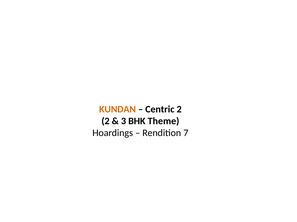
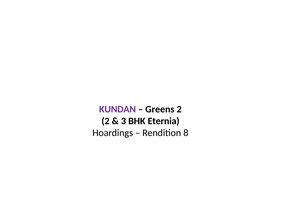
KUNDAN colour: orange -> purple (118, 110)
Centric: Centric -> Greens (160, 110)
Theme: Theme -> Eternia (164, 121)
7: 7 -> 8 (186, 133)
